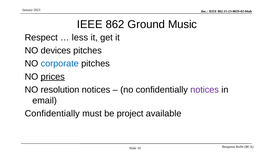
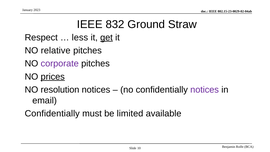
862: 862 -> 832 (115, 24)
Music: Music -> Straw (182, 24)
get underline: none -> present (106, 37)
devices: devices -> relative (56, 50)
corporate colour: blue -> purple (60, 64)
project: project -> limited (130, 113)
